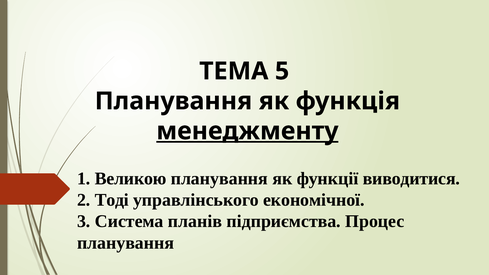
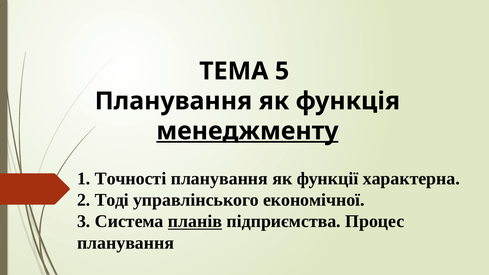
Великою: Великою -> Точності (131, 179)
виводитися: виводитися -> характерна (411, 179)
планів underline: none -> present (195, 221)
